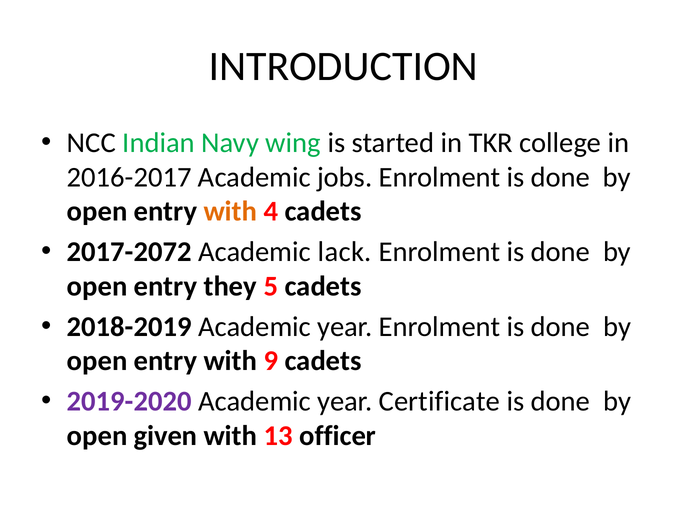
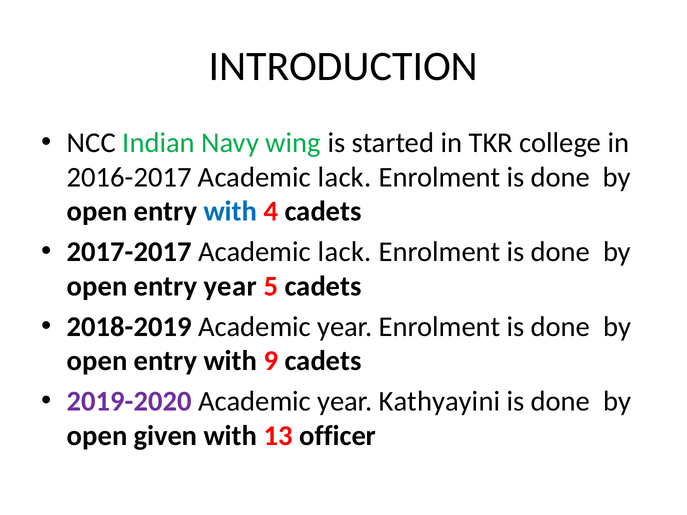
2016-2017 Academic jobs: jobs -> lack (345, 177)
with colour: orange -> blue (230, 212)
2017-2072: 2017-2072 -> 2017-2017 (129, 252)
entry they: they -> year (230, 286)
Certificate: Certificate -> Kathyayini (439, 402)
